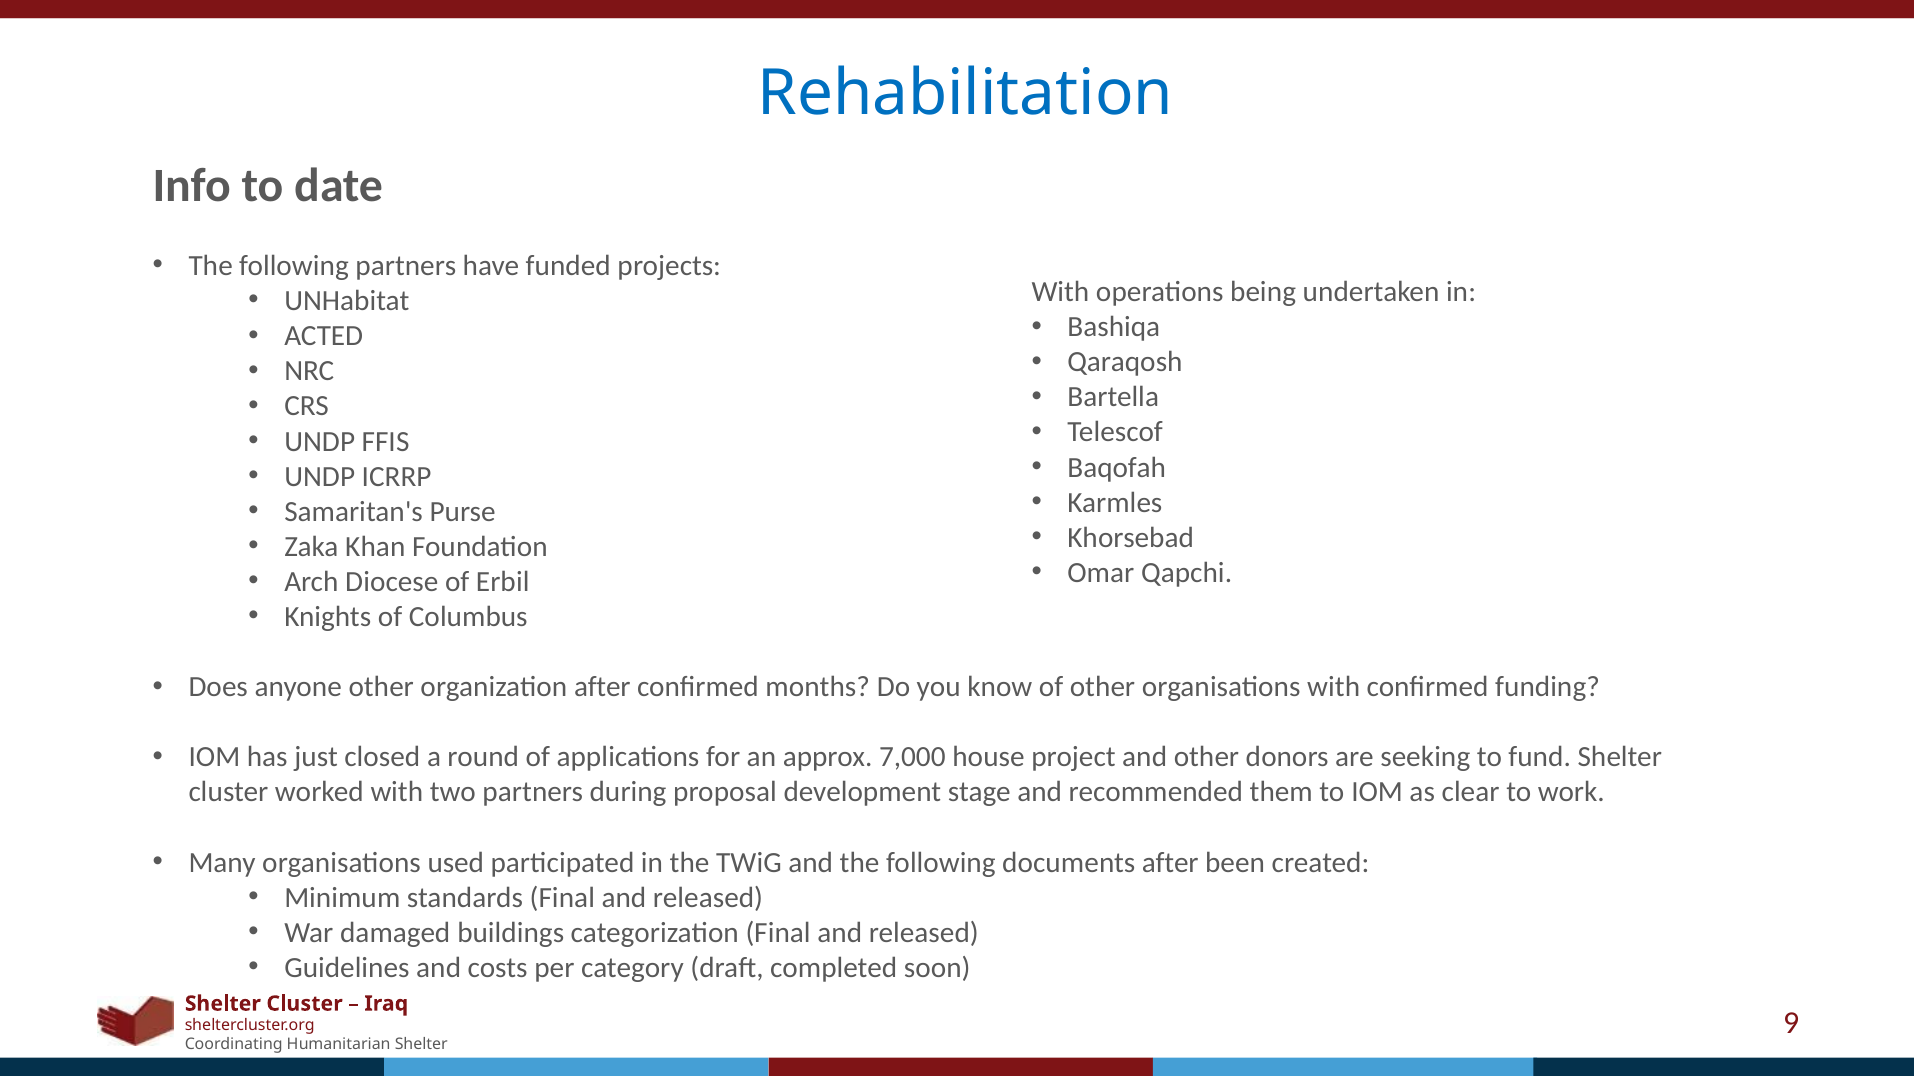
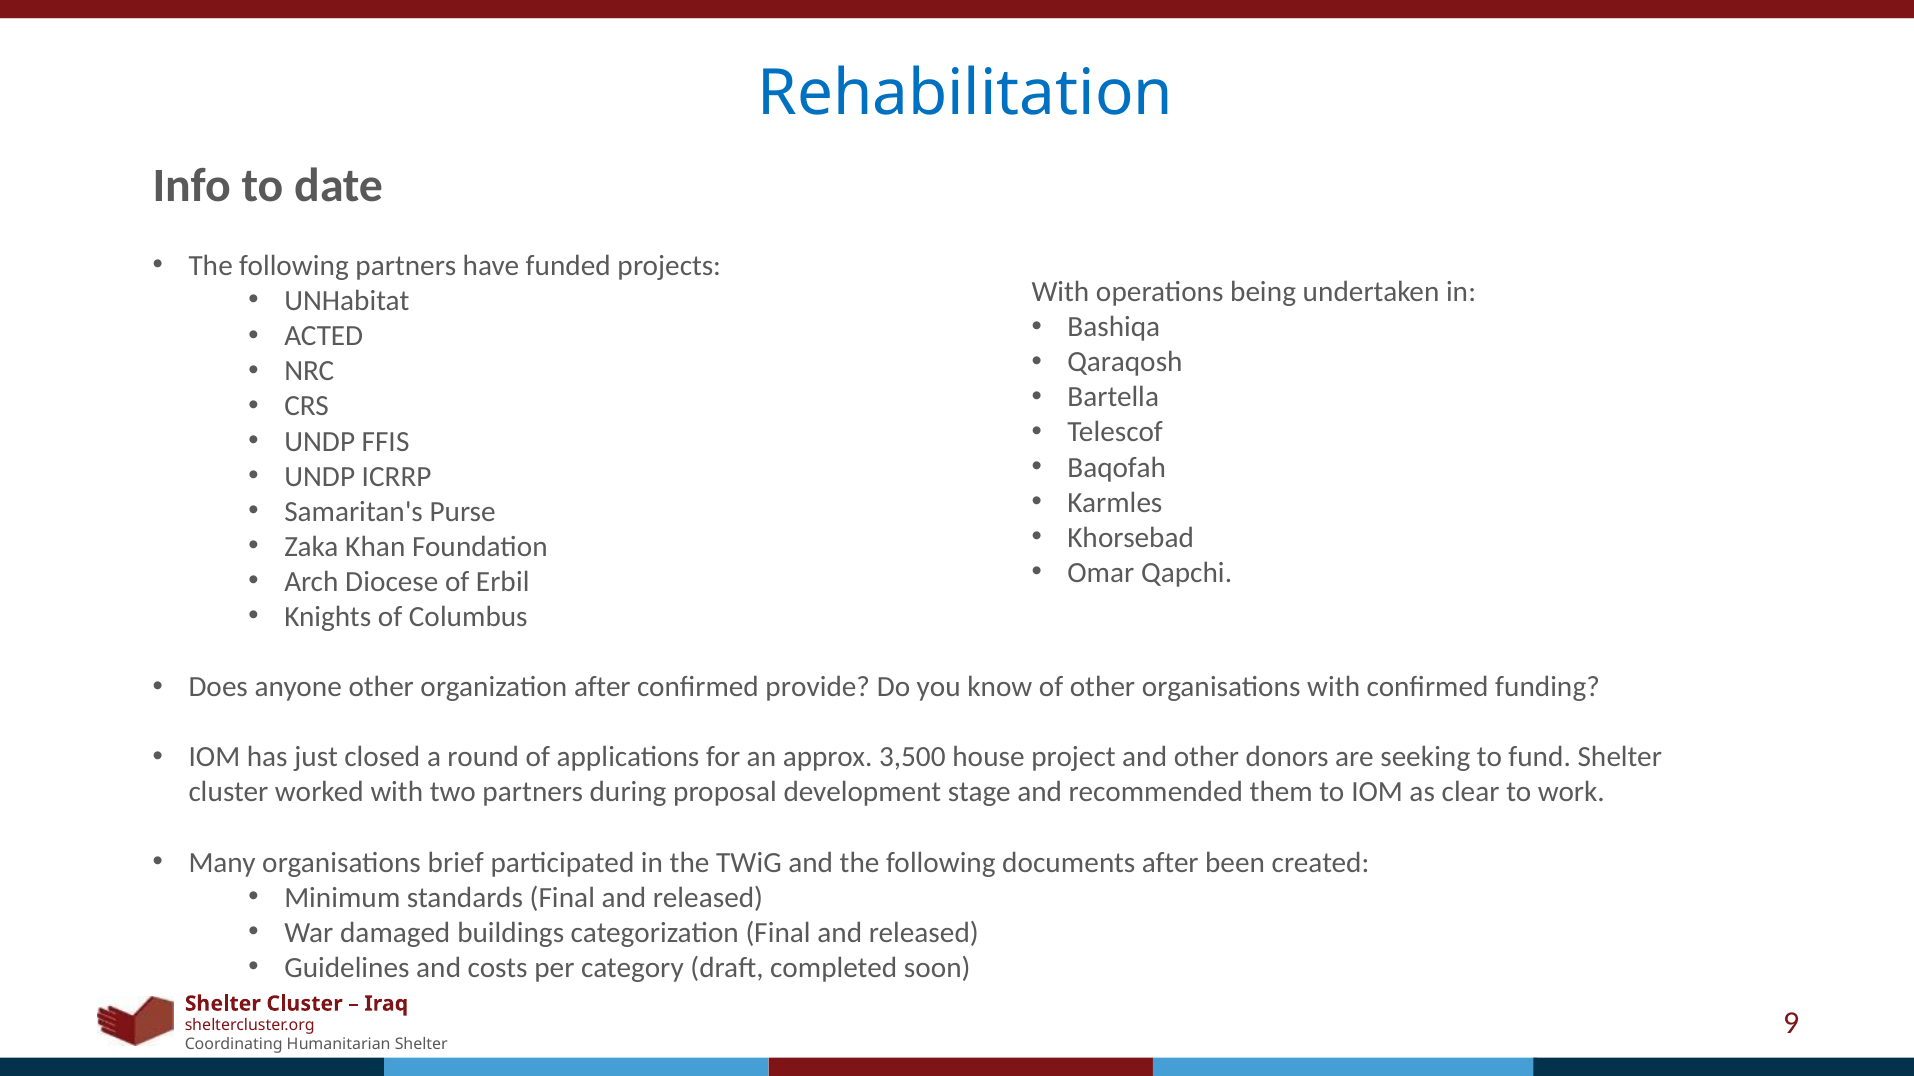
months: months -> provide (818, 687)
7,000: 7,000 -> 3,500 (912, 758)
used: used -> brief (456, 863)
